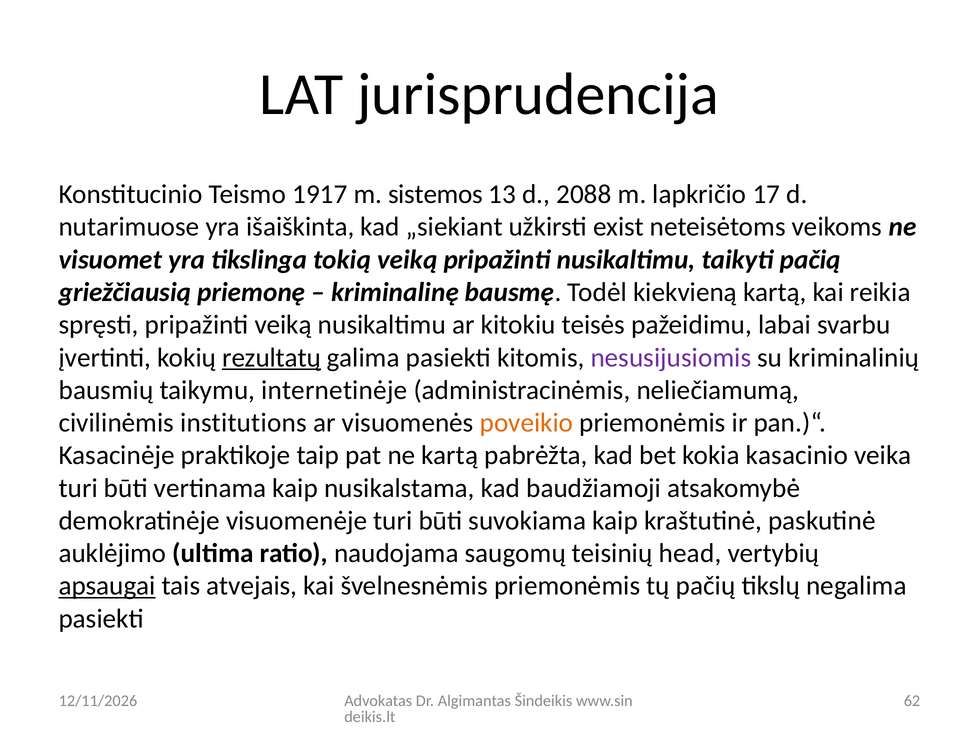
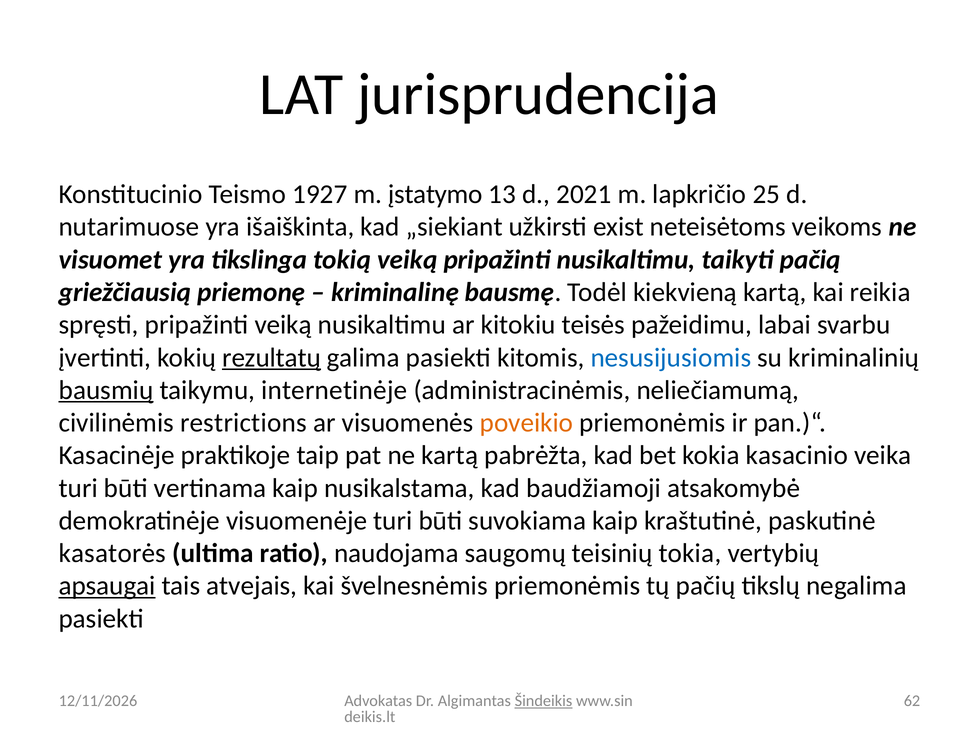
1917: 1917 -> 1927 (320, 194)
sistemos: sistemos -> įstatymo (436, 194)
2088: 2088 -> 2021 (584, 194)
17: 17 -> 25 (766, 194)
nesusijusiomis colour: purple -> blue (671, 358)
bausmių underline: none -> present (106, 390)
institutions: institutions -> restrictions (243, 423)
auklėjimo: auklėjimo -> kasatorės (112, 554)
head: head -> tokia (690, 554)
Šindeikis underline: none -> present (543, 701)
